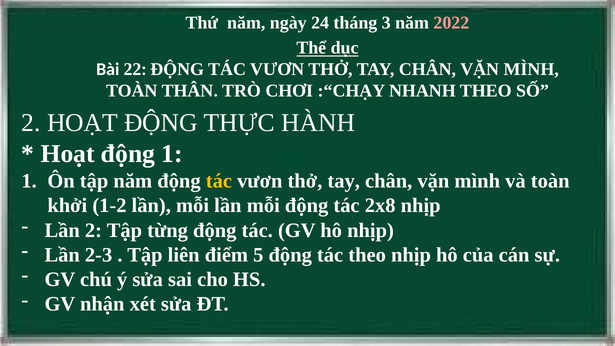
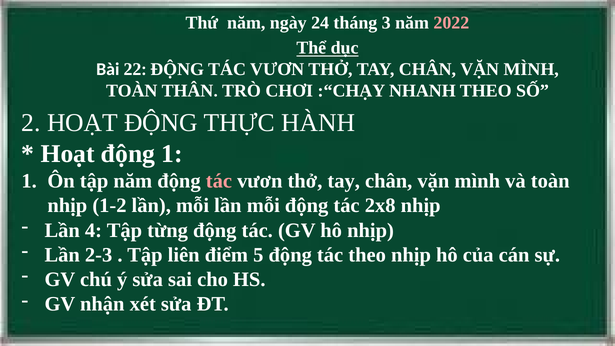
tác colour: yellow -> pink (219, 181)
khởi: khởi -> nhịp (67, 206)
Lần 2: 2 -> 4 (93, 230)
